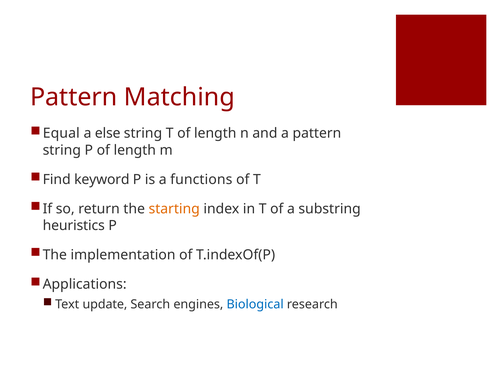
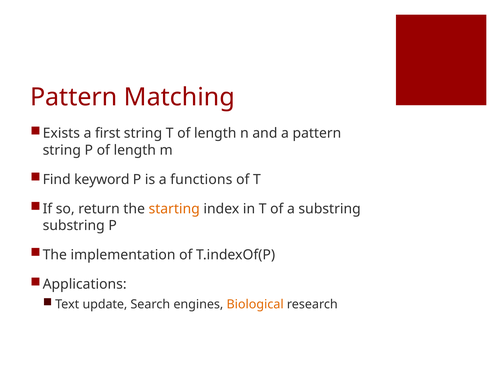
Equal: Equal -> Exists (61, 133)
else: else -> first (108, 133)
heuristics: heuristics -> substring (74, 225)
Biological colour: blue -> orange (255, 304)
